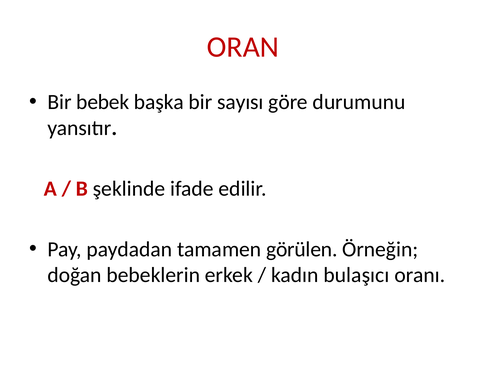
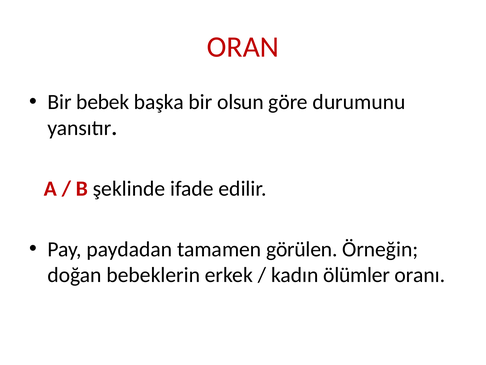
sayısı: sayısı -> olsun (240, 102)
bulaşıcı: bulaşıcı -> ölümler (357, 275)
